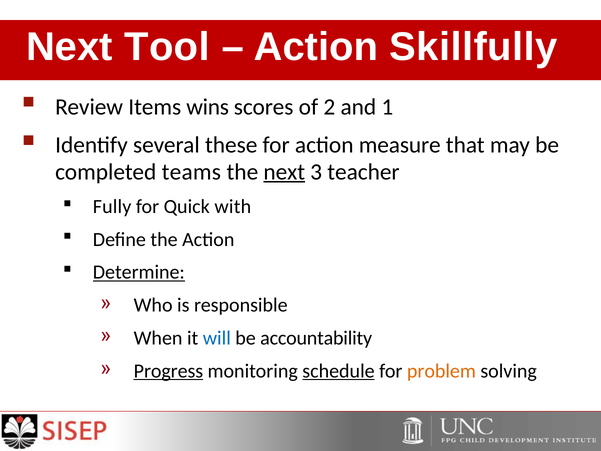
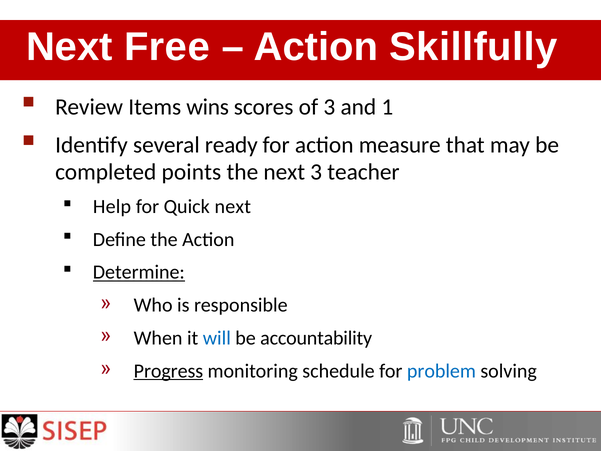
Tool: Tool -> Free (167, 47)
of 2: 2 -> 3 (329, 107)
these: these -> ready (231, 145)
teams: teams -> points (191, 172)
next underline: present -> none (284, 172)
Fully: Fully -> Help (112, 207)
Quick with: with -> next (233, 207)
schedule underline: present -> none (339, 371)
problem colour: orange -> blue (441, 371)
